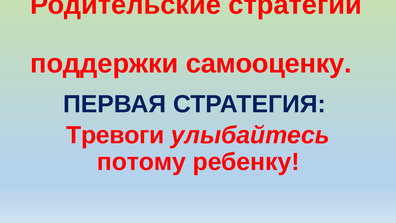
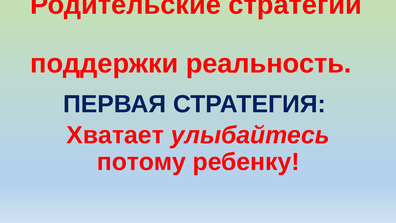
самооценку: самооценку -> реальность (269, 64)
Тревоги: Тревоги -> Хватает (115, 135)
